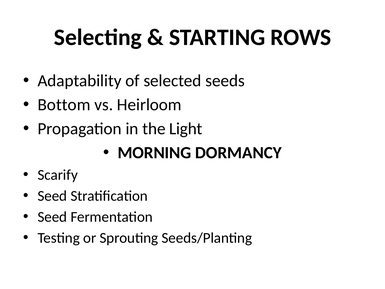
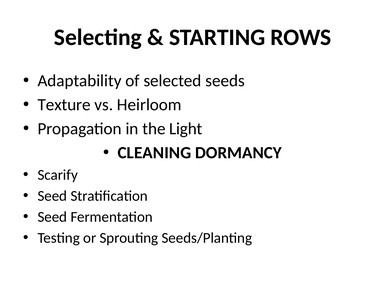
Bottom: Bottom -> Texture (64, 105)
MORNING: MORNING -> CLEANING (154, 153)
